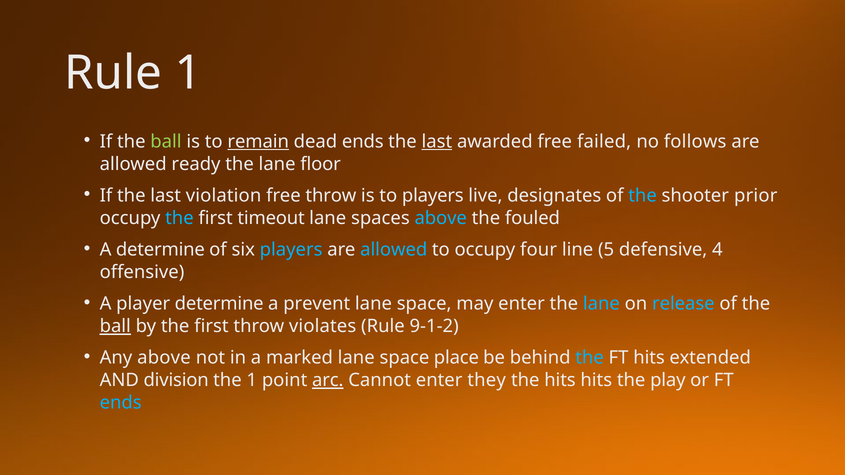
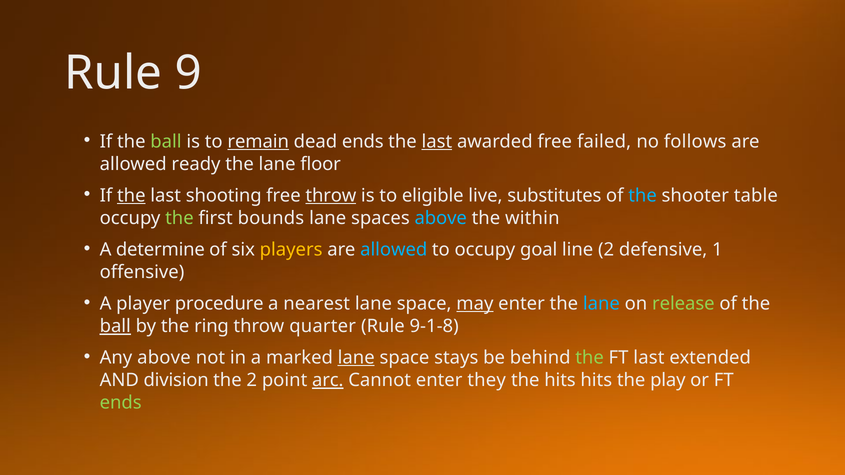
Rule 1: 1 -> 9 (188, 73)
the underline: none -> present (131, 196)
violation: violation -> shooting (224, 196)
throw underline: none -> present (331, 196)
to players: players -> eligible (433, 196)
designates: designates -> substitutes (554, 196)
prior: prior -> table (756, 196)
the colour: light blue -> light green (179, 218)
timeout: timeout -> bounds (271, 218)
fouled: fouled -> within (532, 218)
players colour: light blue -> yellow (291, 250)
four: four -> goal (539, 250)
line 5: 5 -> 2 (606, 250)
4: 4 -> 1 (717, 250)
player determine: determine -> procedure (219, 304)
prevent: prevent -> nearest (317, 304)
may underline: none -> present (475, 304)
release colour: light blue -> light green (683, 304)
by the first: first -> ring (212, 326)
violates: violates -> quarter (323, 326)
9-1-2: 9-1-2 -> 9-1-8 (434, 326)
lane underline: none -> present (356, 358)
place: place -> stays (456, 358)
the colour: light blue -> light green (590, 358)
FT hits: hits -> last (649, 358)
the 1: 1 -> 2 (252, 381)
ends colour: light blue -> light green (121, 403)
